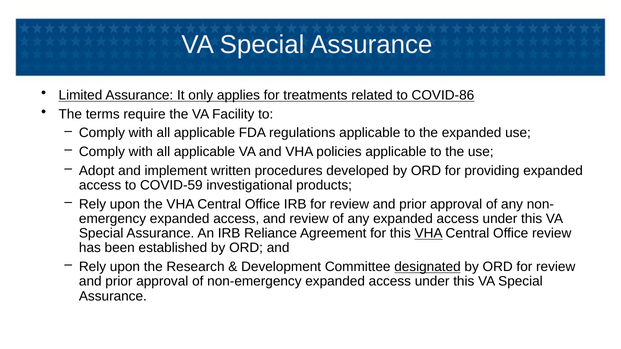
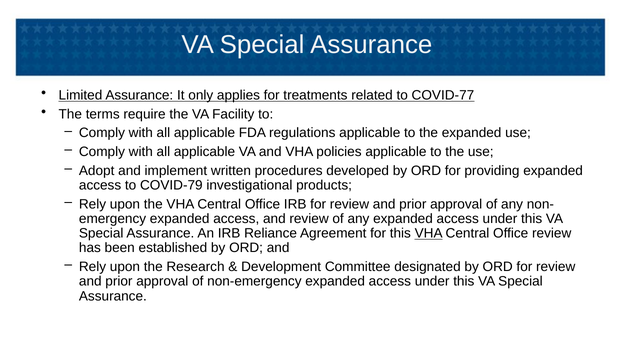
COVID-86: COVID-86 -> COVID-77 (443, 95)
COVID-59: COVID-59 -> COVID-79 (171, 185)
designated underline: present -> none (427, 267)
